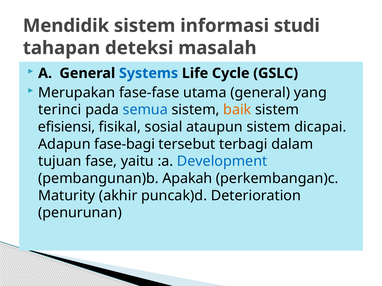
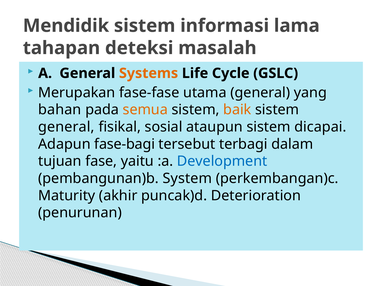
studi: studi -> lama (297, 26)
Systems colour: blue -> orange (149, 73)
terinci: terinci -> bahan (60, 110)
semua colour: blue -> orange (145, 110)
efisiensi: efisiensi -> general (66, 127)
Apakah: Apakah -> System (187, 179)
